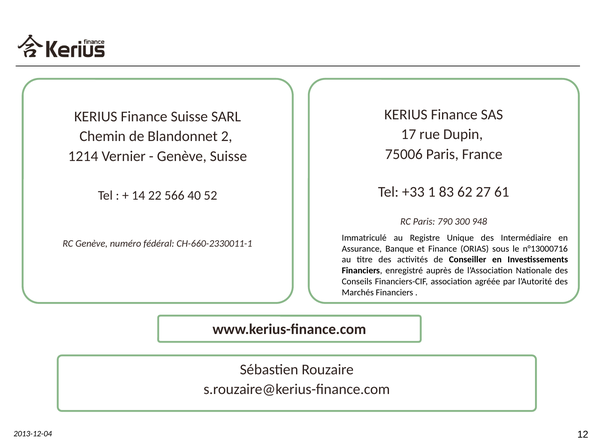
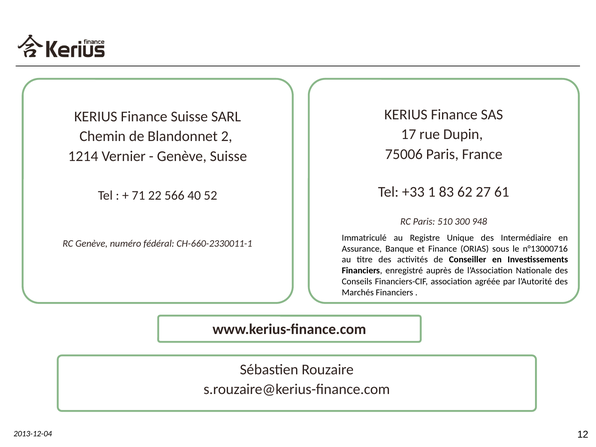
14: 14 -> 71 (138, 196)
790: 790 -> 510 (445, 221)
